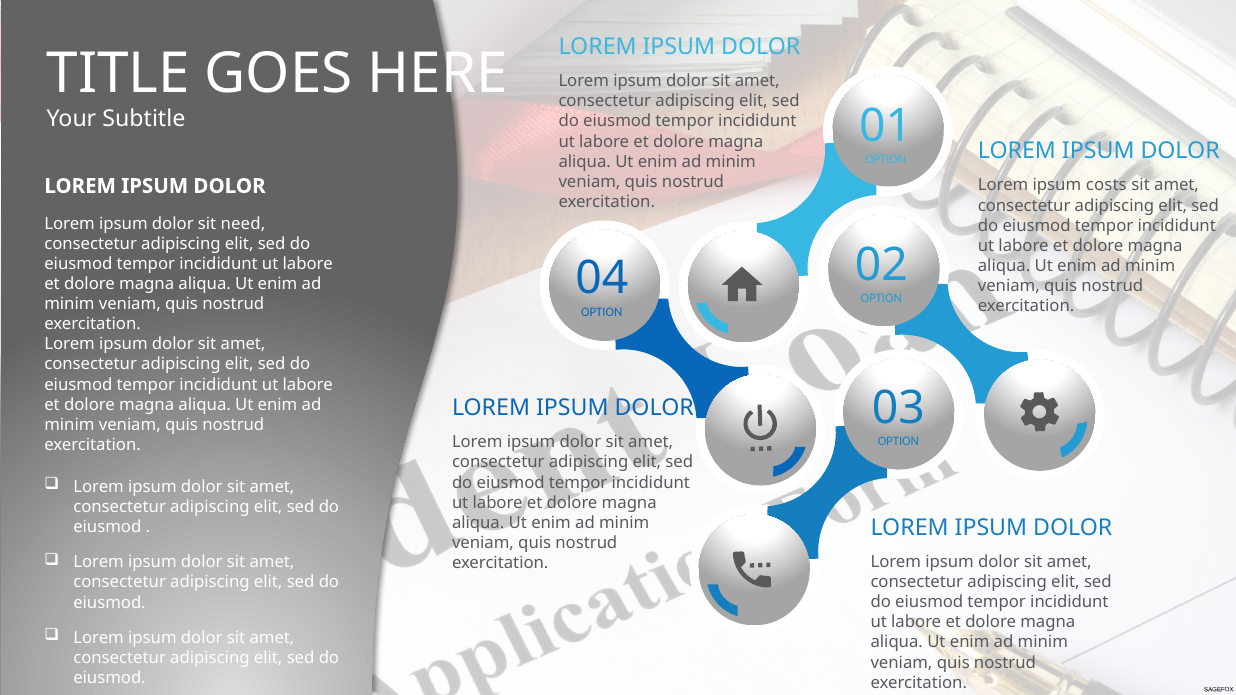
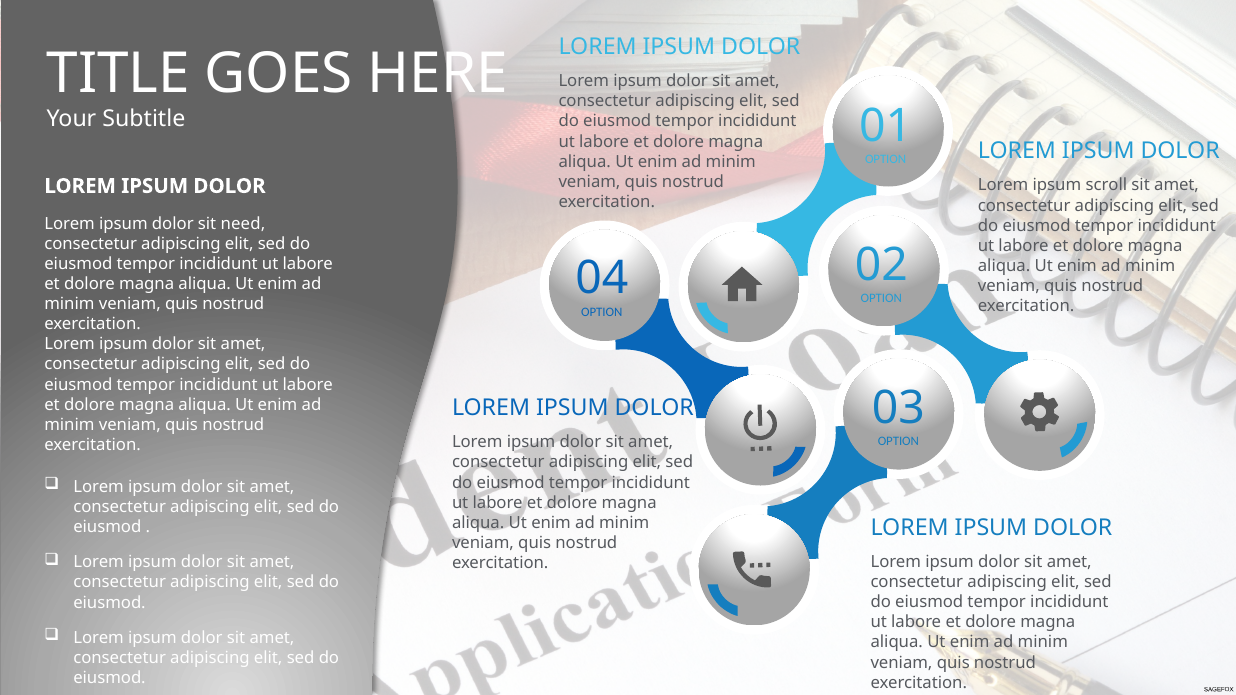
costs: costs -> scroll (1106, 186)
